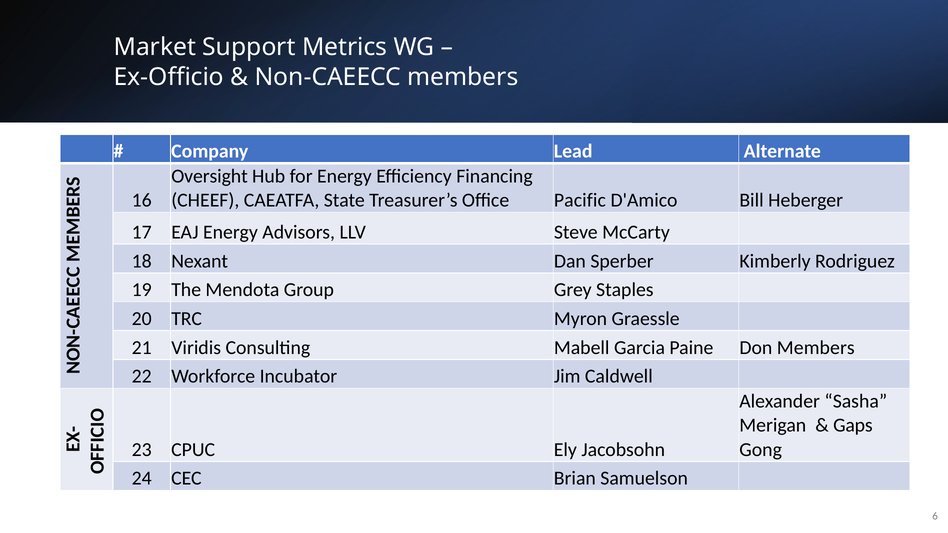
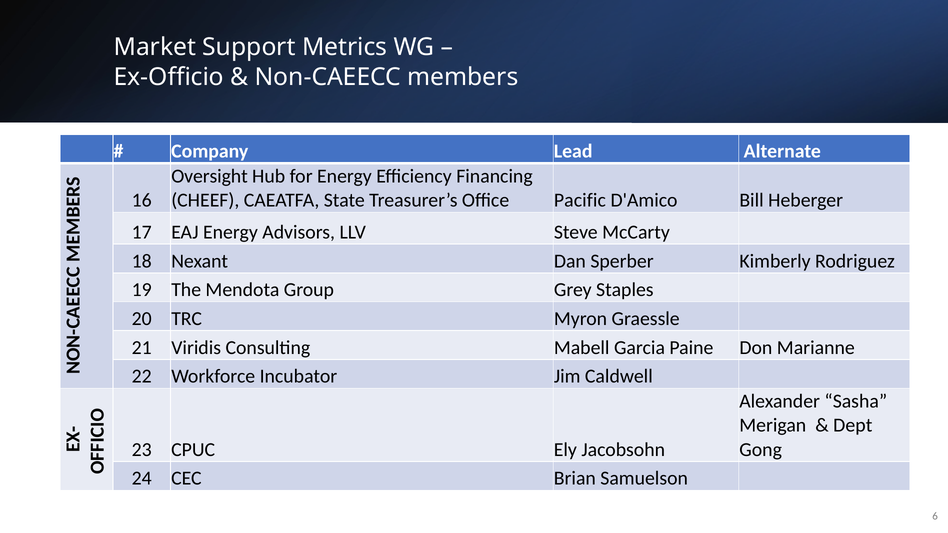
Don Members: Members -> Marianne (816, 348)
Gaps: Gaps -> Dept (853, 426)
